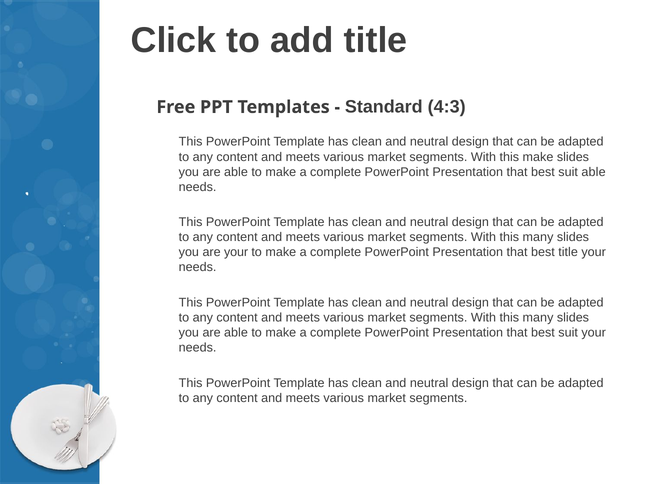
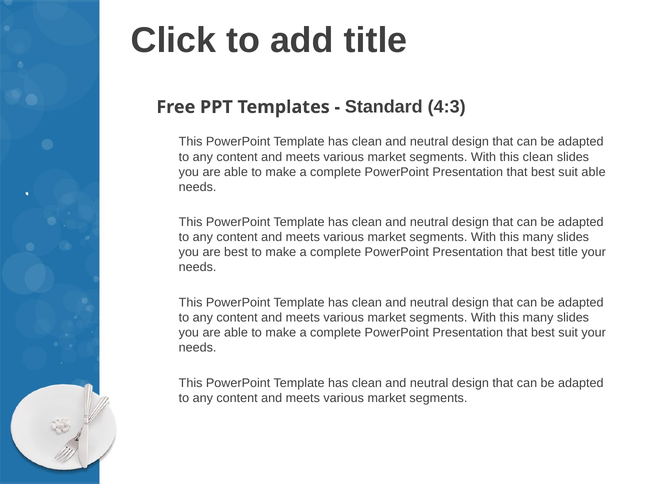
this make: make -> clean (538, 157)
are your: your -> best (236, 253)
